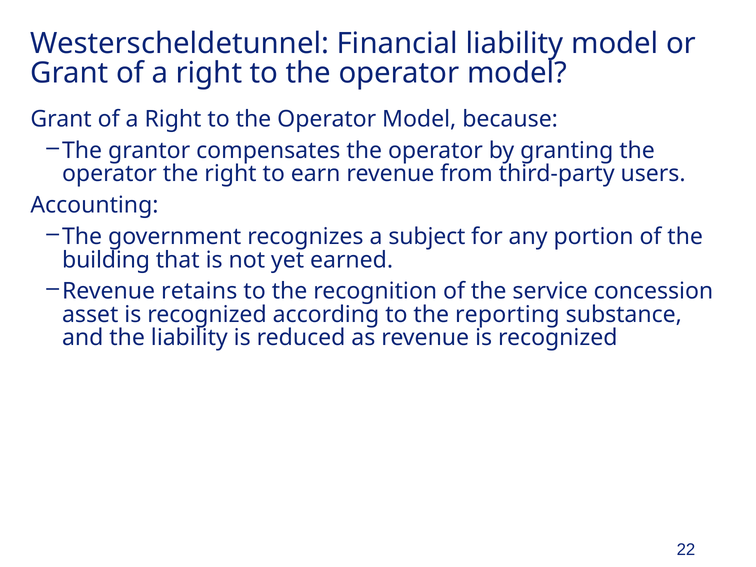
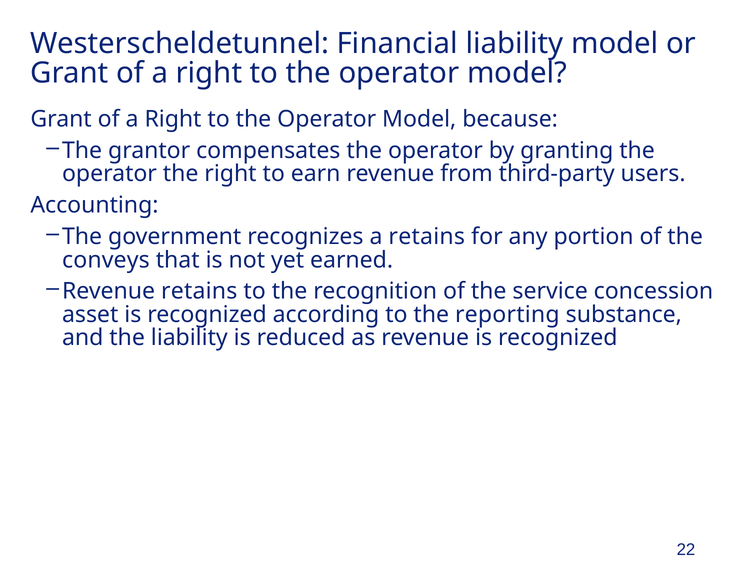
a subject: subject -> retains (427, 237)
building: building -> conveys (106, 260)
